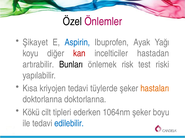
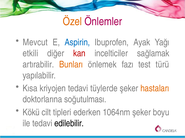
Özel colour: black -> orange (72, 22)
Şikayet: Şikayet -> Mevcut (35, 43)
koyu: koyu -> etkili (30, 54)
hastadan: hastadan -> sağlamak (153, 54)
Bunları colour: black -> orange (71, 65)
risk: risk -> fazı (128, 65)
riski: riski -> türü (162, 65)
doktorlarına doktorlarına: doktorlarına -> soğutulması (85, 100)
edilebilir colour: blue -> black (69, 124)
